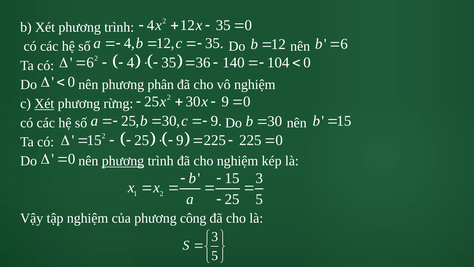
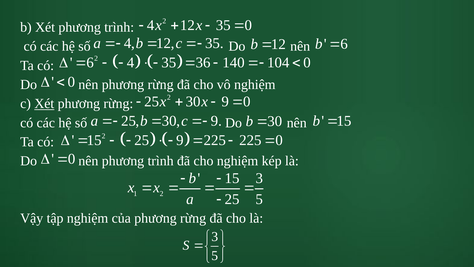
nên phương phân: phân -> rừng (161, 84)
phương underline: present -> none (123, 161)
của phương công: công -> rừng (193, 218)
